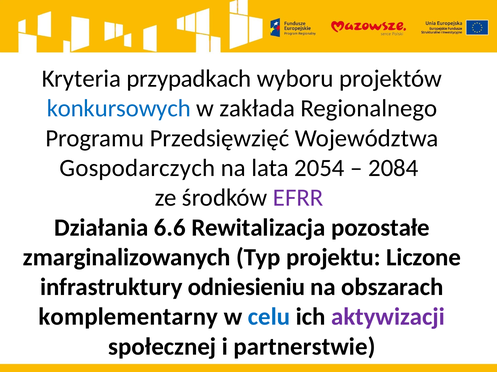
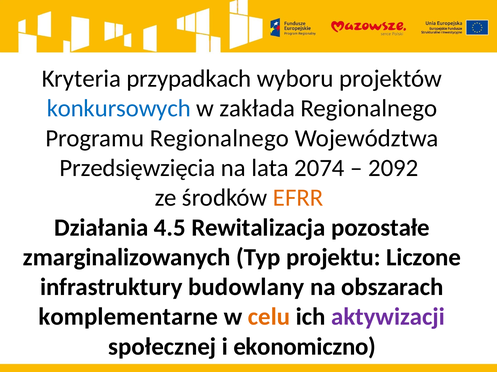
Programu Przedsięwzięć: Przedsięwzięć -> Regionalnego (219, 138)
Gospodarczych: Gospodarczych -> Przedsięwzięcia (137, 168)
2054: 2054 -> 2074 (319, 168)
2084: 2084 -> 2092 (393, 168)
EFRR colour: purple -> orange (298, 198)
6.6: 6.6 -> 4.5 (170, 228)
odniesieniu: odniesieniu -> budowlany (246, 288)
komplementarny: komplementarny -> komplementarne (128, 317)
celu colour: blue -> orange (269, 317)
partnerstwie: partnerstwie -> ekonomiczno (305, 347)
